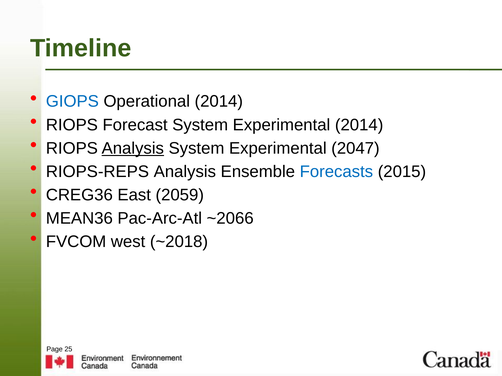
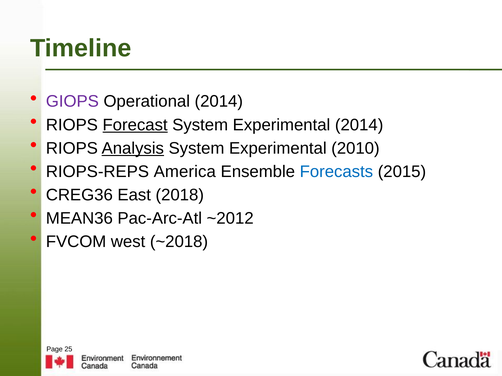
GIOPS colour: blue -> purple (72, 102)
Forecast underline: none -> present (135, 125)
2047: 2047 -> 2010 (355, 148)
RIOPS-REPS Analysis: Analysis -> America (185, 172)
2059: 2059 -> 2018 (180, 195)
~2066: ~2066 -> ~2012 (230, 219)
